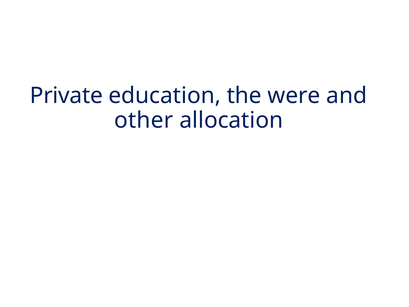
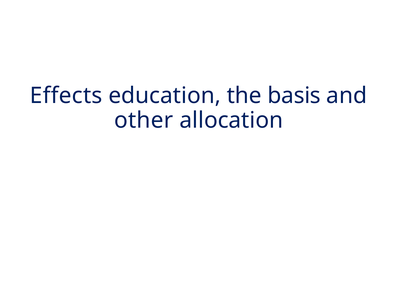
Private: Private -> Effects (66, 96)
were: were -> basis (294, 96)
